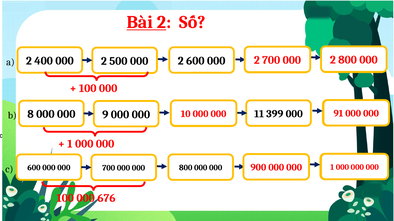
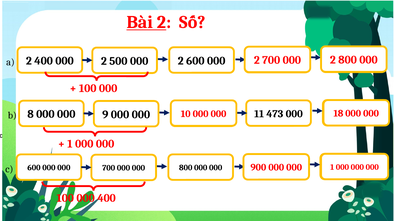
399: 399 -> 473 (275, 114)
91: 91 -> 18 (338, 114)
000 676: 676 -> 400 (107, 199)
